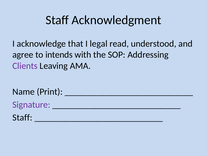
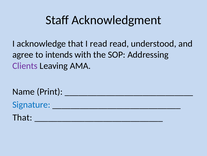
I legal: legal -> read (99, 43)
Signature colour: purple -> blue (31, 104)
Staff: Staff -> That (22, 117)
